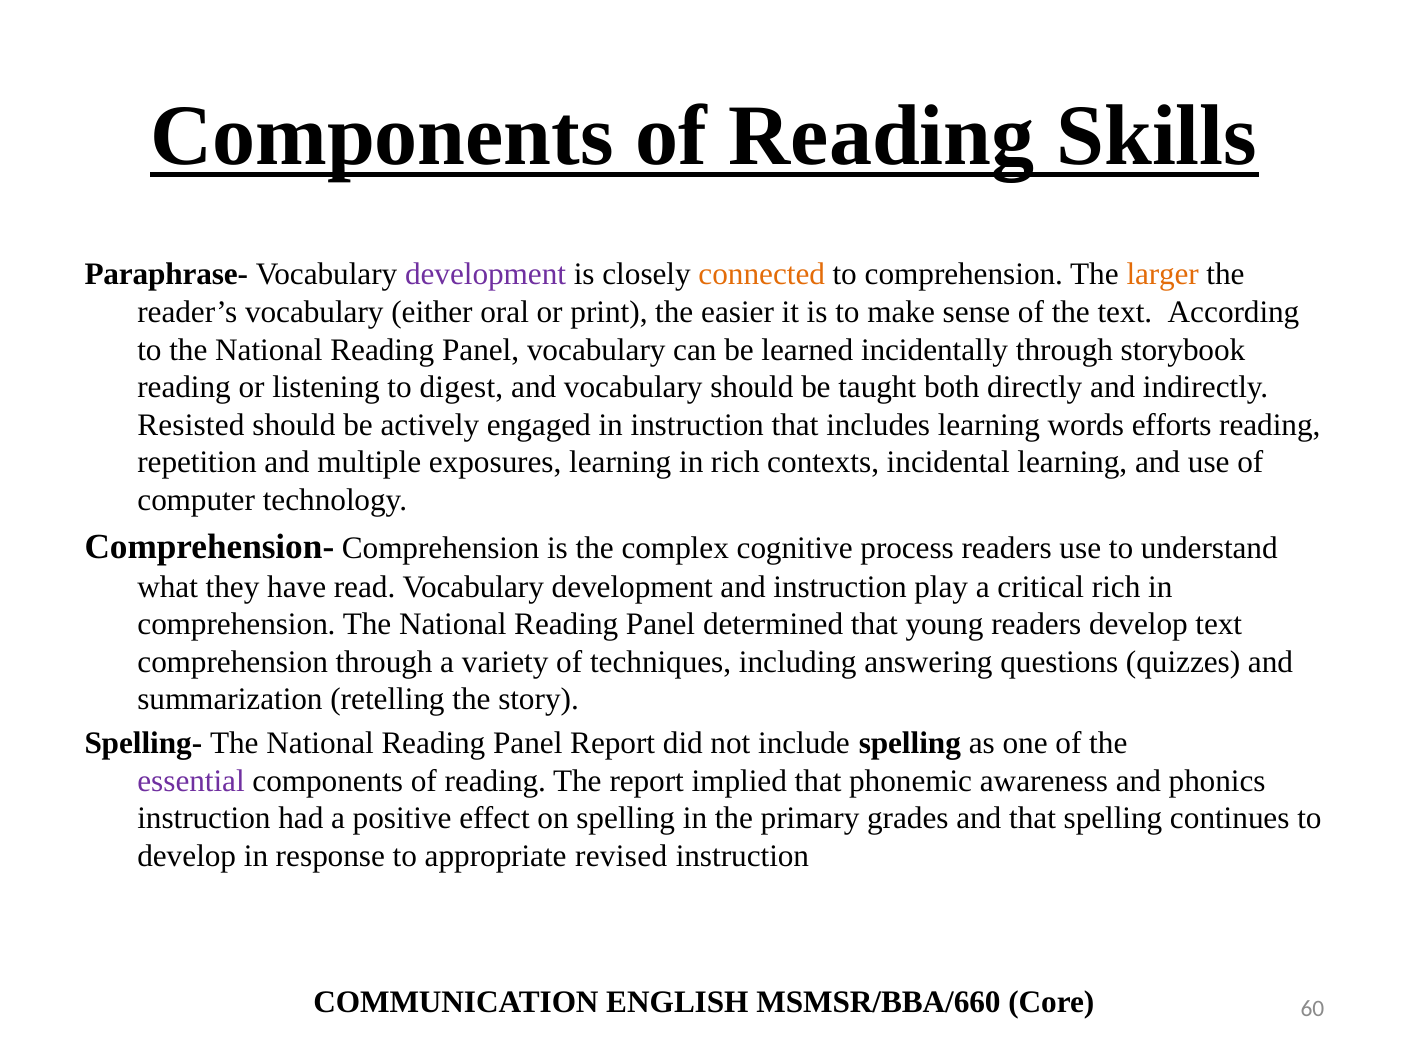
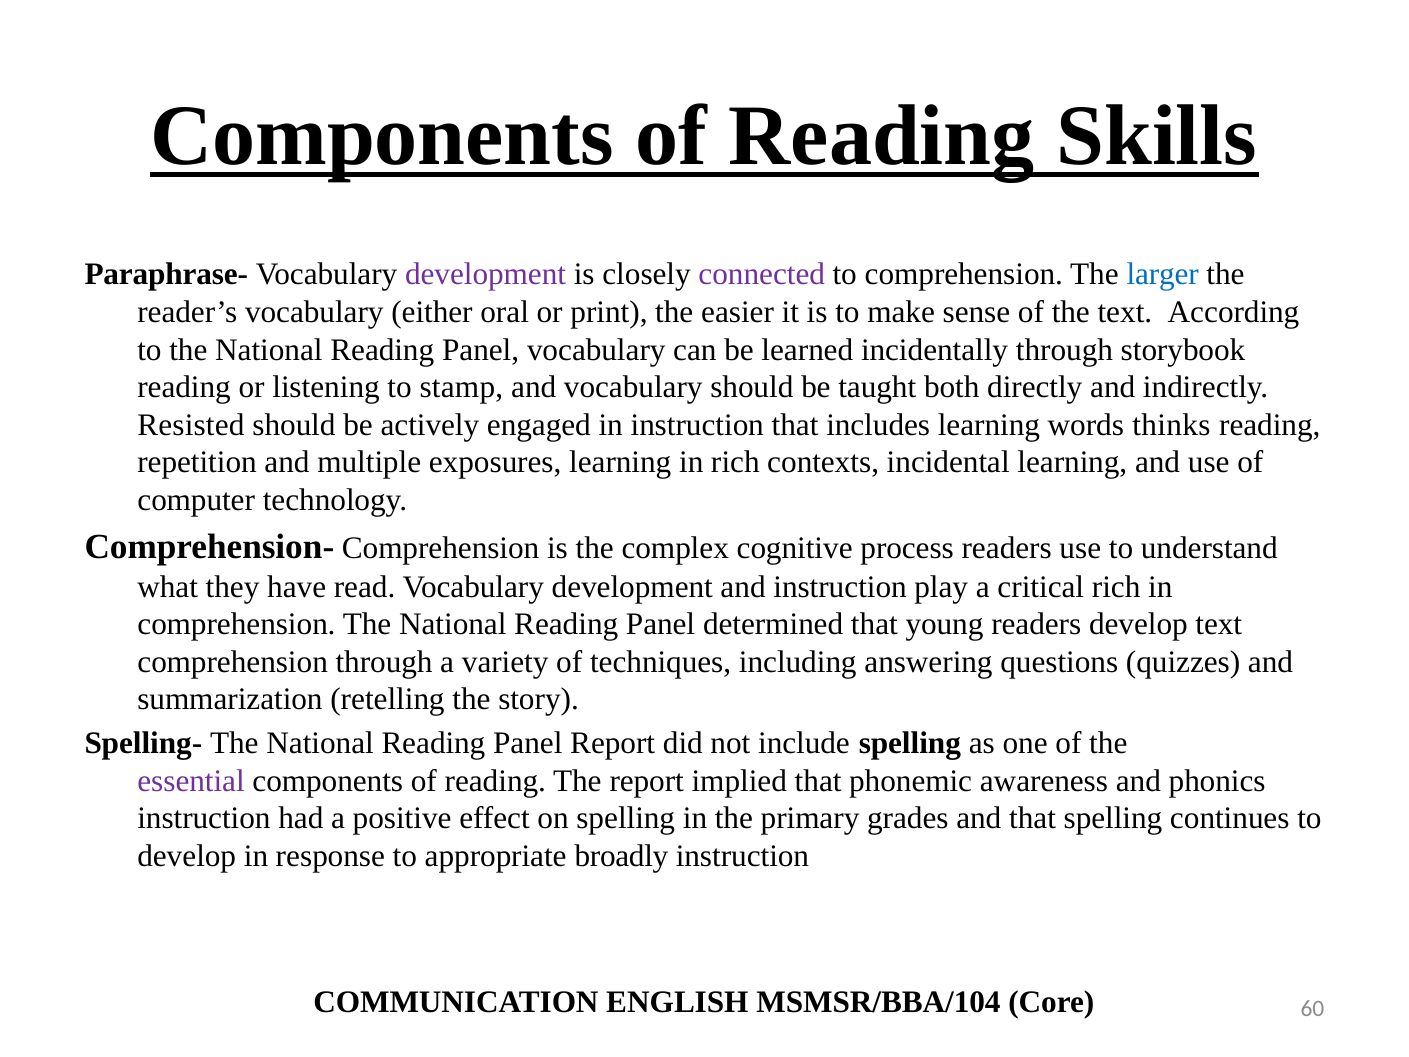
connected colour: orange -> purple (762, 275)
larger colour: orange -> blue (1163, 275)
digest: digest -> stamp (461, 387)
efforts: efforts -> thinks (1171, 425)
revised: revised -> broadly (621, 856)
MSMSR/BBA/660: MSMSR/BBA/660 -> MSMSR/BBA/104 (878, 1002)
